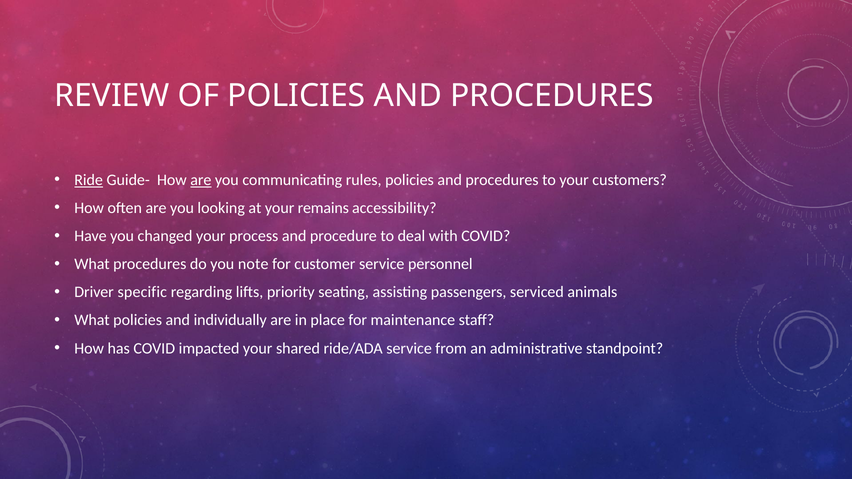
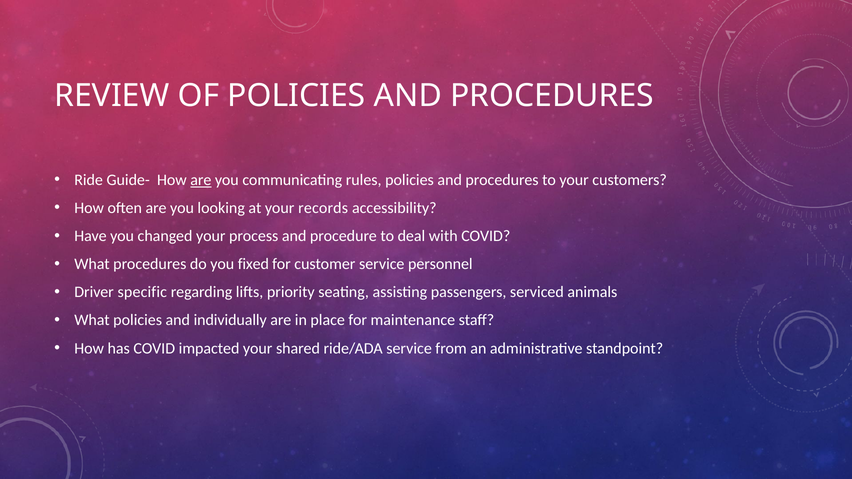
Ride underline: present -> none (89, 180)
remains: remains -> records (323, 208)
note: note -> fixed (253, 264)
